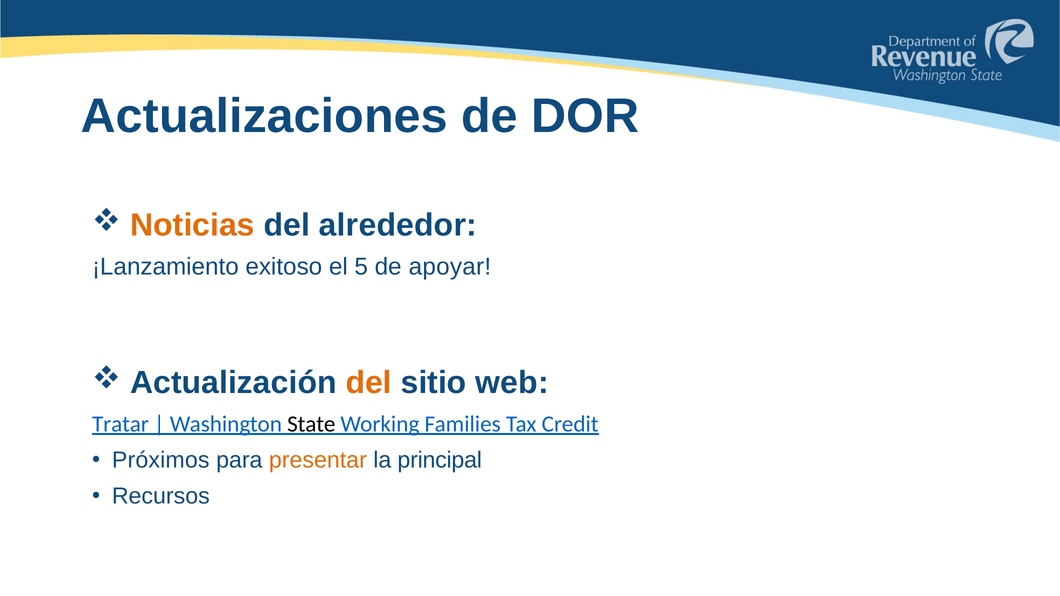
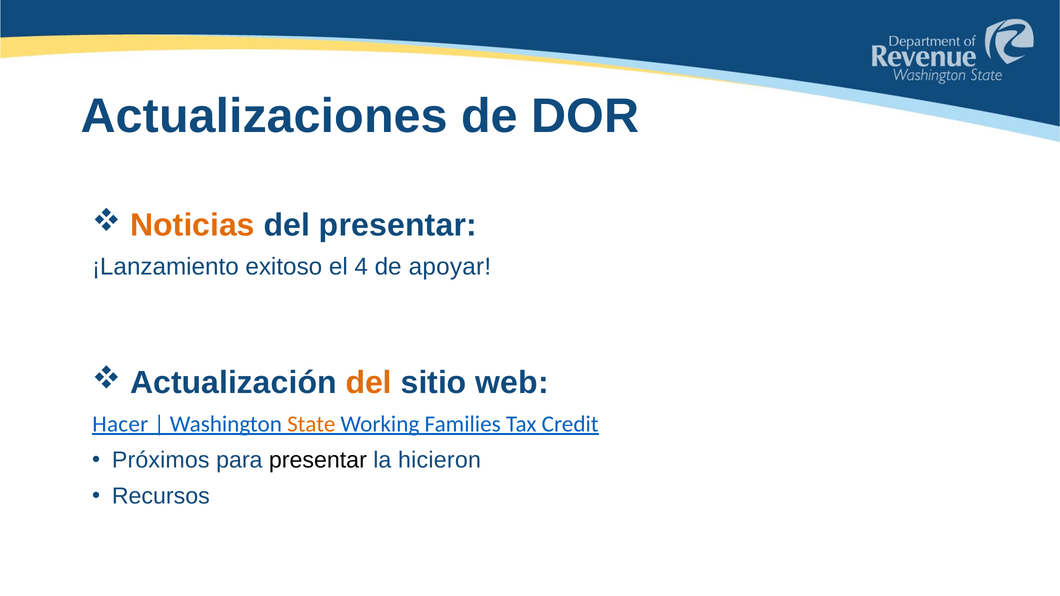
del alrededor: alrededor -> presentar (398, 225)
5: 5 -> 4 (361, 267)
Tratar: Tratar -> Hacer (120, 424)
State colour: black -> orange (311, 424)
presentar colour: orange -> black (318, 460)
principal: principal -> hicieron (439, 460)
